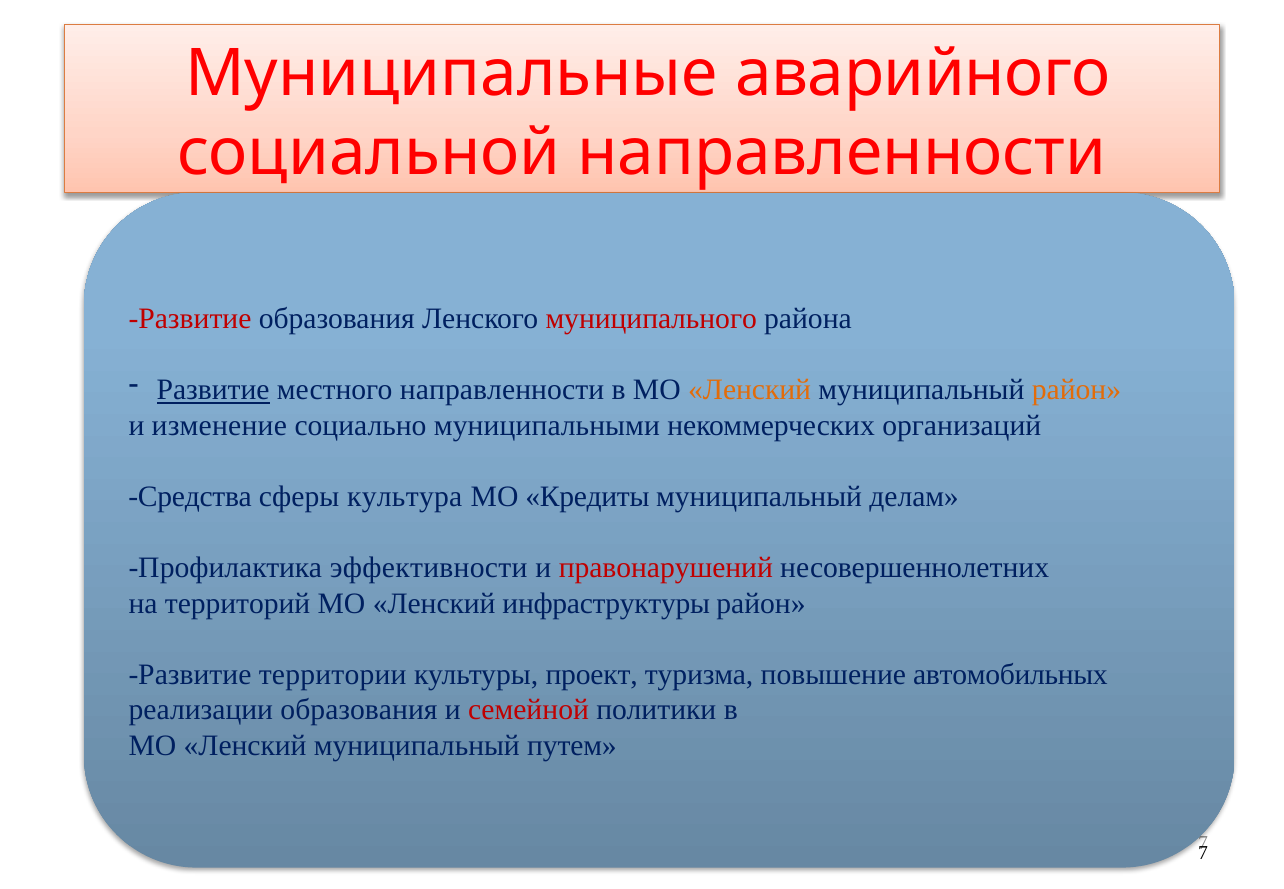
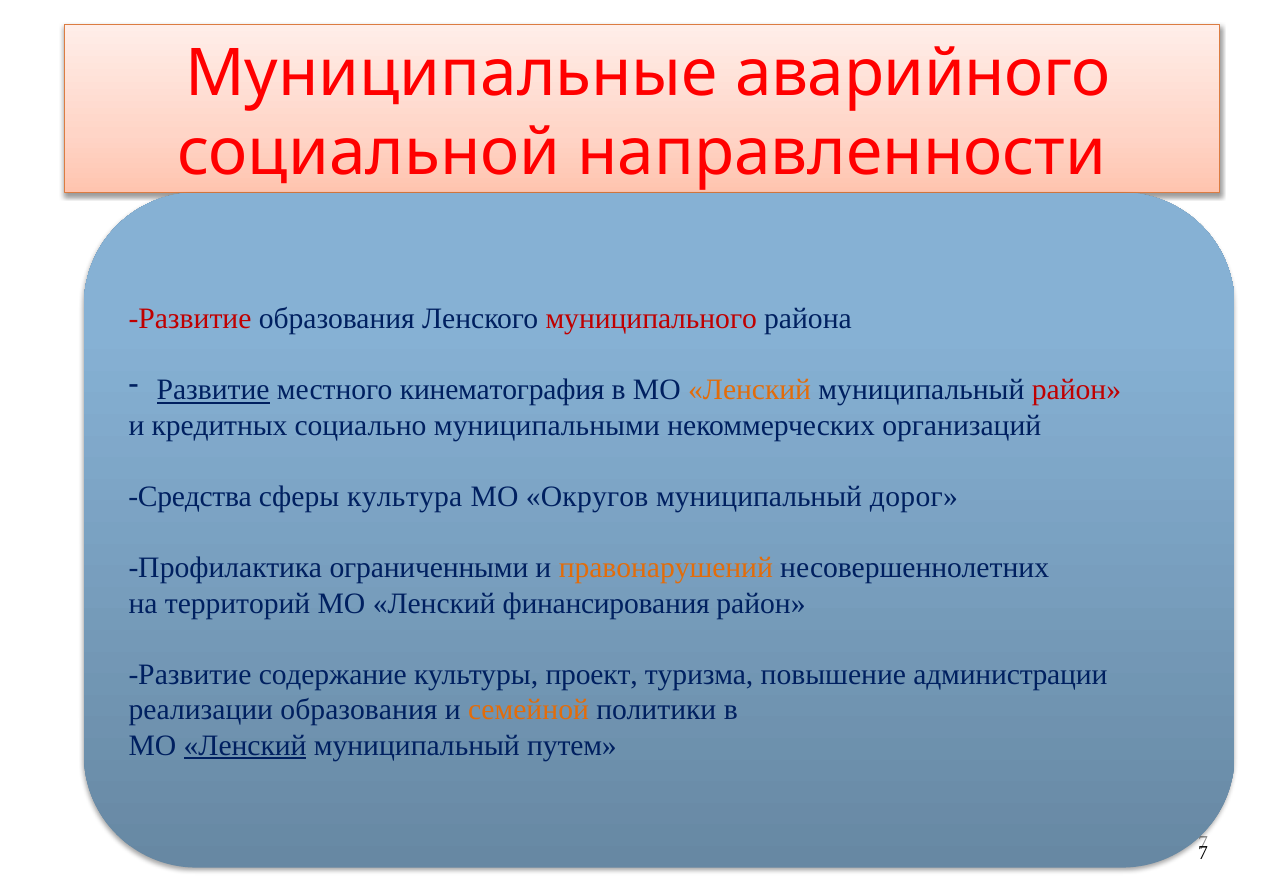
местного направленности: направленности -> кинематография (502, 390)
район colour: orange -> red (1077, 390)
изменение: изменение -> кредитных (219, 425)
Кредиты: Кредиты -> Округов (587, 497)
делам: делам -> дорог (914, 497)
эффективности: эффективности -> ограниченными (429, 568)
правонарушений colour: red -> orange (666, 568)
инфраструктуры: инфраструктуры -> финансирования (606, 603)
территории: территории -> содержание (333, 674)
автомобильных: автомобильных -> администрации (1010, 674)
семейной colour: red -> orange (529, 710)
Ленский underline: none -> present (245, 745)
